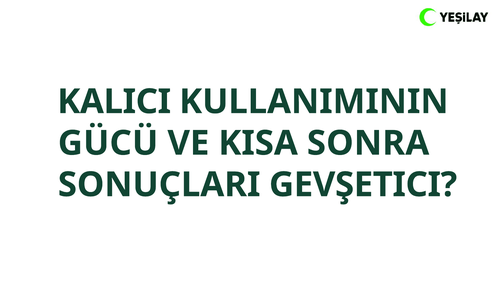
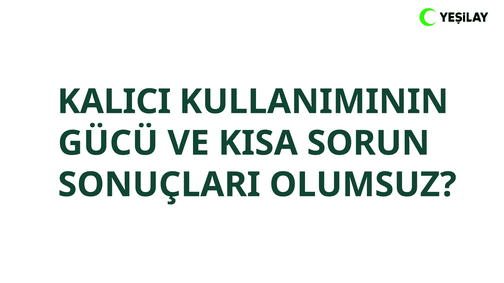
SONRA: SONRA -> SORUN (368, 144)
GEVŞETICI: GEVŞETICI -> OLUMSUZ (363, 185)
